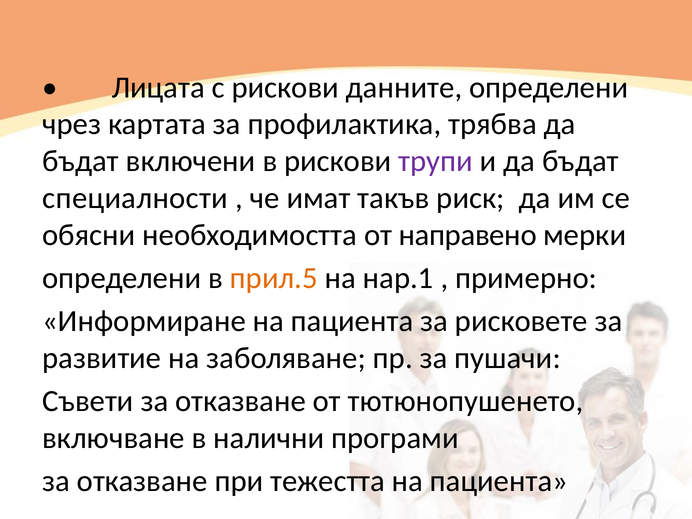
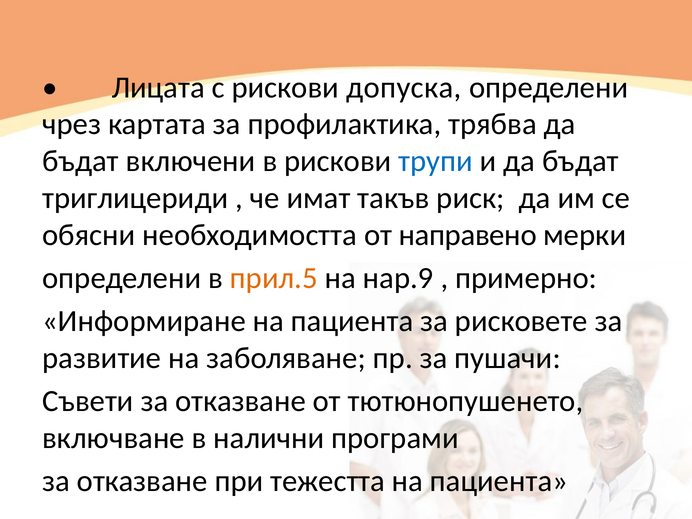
данните: данните -> допуска (404, 87)
трупи colour: purple -> blue (436, 161)
специалности: специалности -> триглицериди (135, 198)
нар.1: нар.1 -> нар.9 (398, 278)
